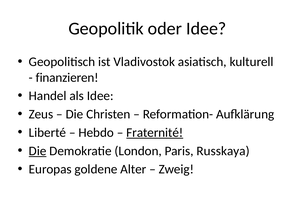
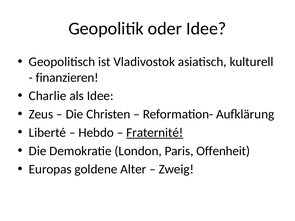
Handel: Handel -> Charlie (48, 96)
Die underline: present -> none (38, 151)
Russkaya: Russkaya -> Offenheit (223, 151)
